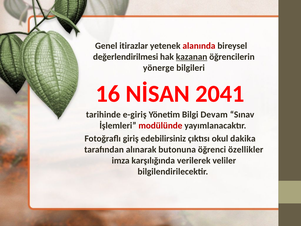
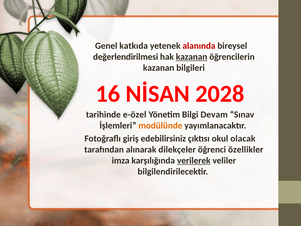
itirazlar: itirazlar -> katkıda (134, 46)
yönerge: yönerge -> kazanan (159, 68)
2041: 2041 -> 2028 (220, 94)
e-giriş: e-giriş -> e-özel (135, 115)
modülünde colour: red -> orange (160, 126)
dakika: dakika -> olacak (243, 138)
butonuna: butonuna -> dilekçeler (177, 149)
verilerek underline: none -> present (194, 160)
